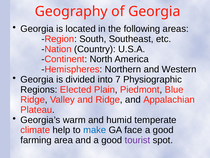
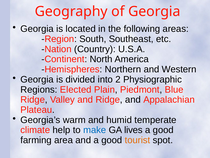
7: 7 -> 2 (118, 79)
face: face -> lives (133, 130)
tourist colour: purple -> orange (137, 140)
